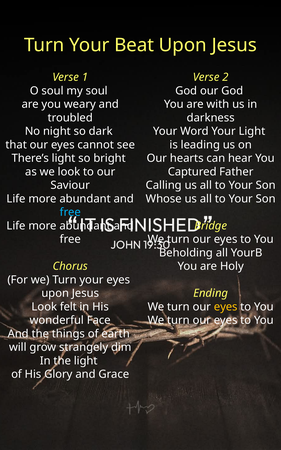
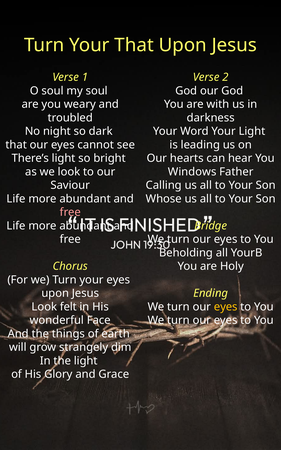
Your Beat: Beat -> That (134, 45)
Captured: Captured -> Windows (192, 172)
free colour: light blue -> pink (70, 212)
